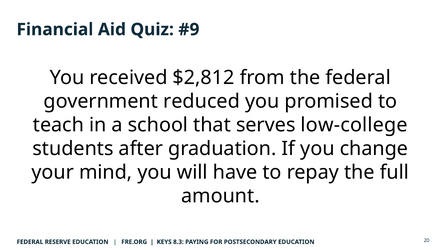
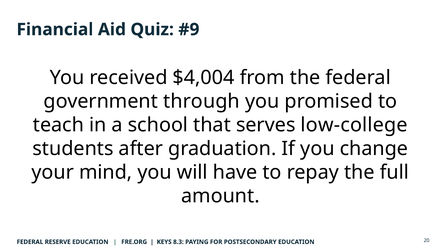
$2,812: $2,812 -> $4,004 (204, 78)
reduced: reduced -> through (201, 101)
